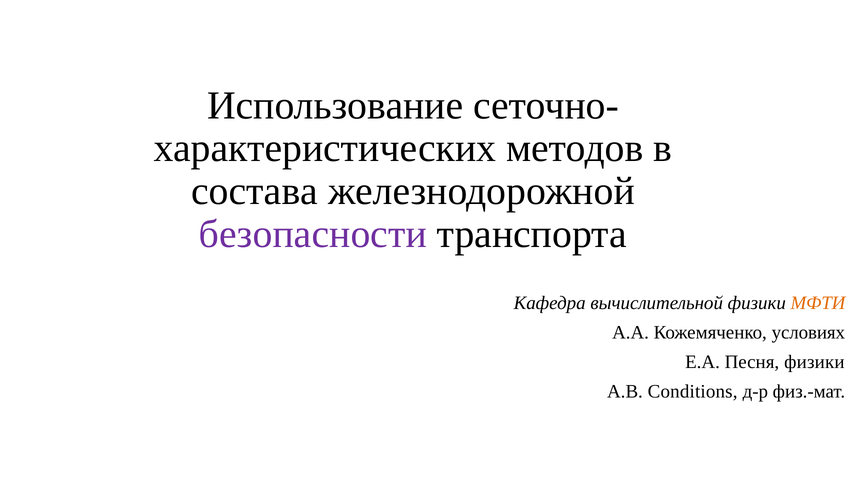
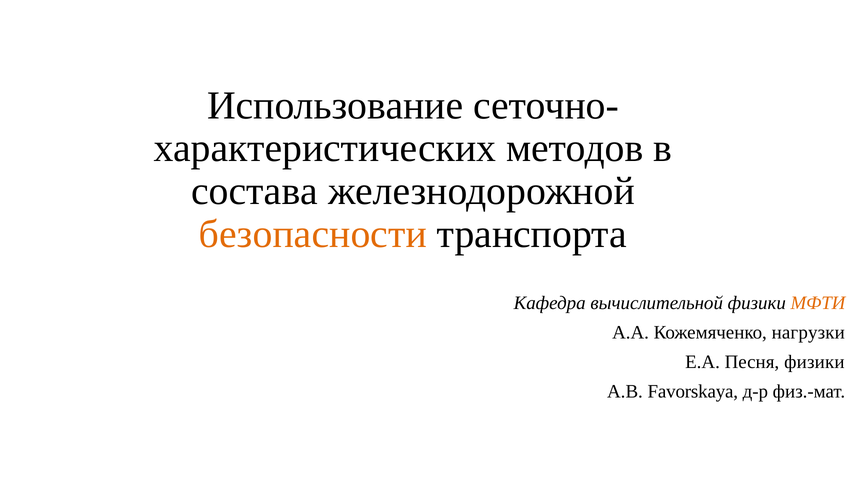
безопасности colour: purple -> orange (313, 234)
условиях: условиях -> нагрузки (808, 332)
Conditions: Conditions -> Favorskaya (693, 391)
